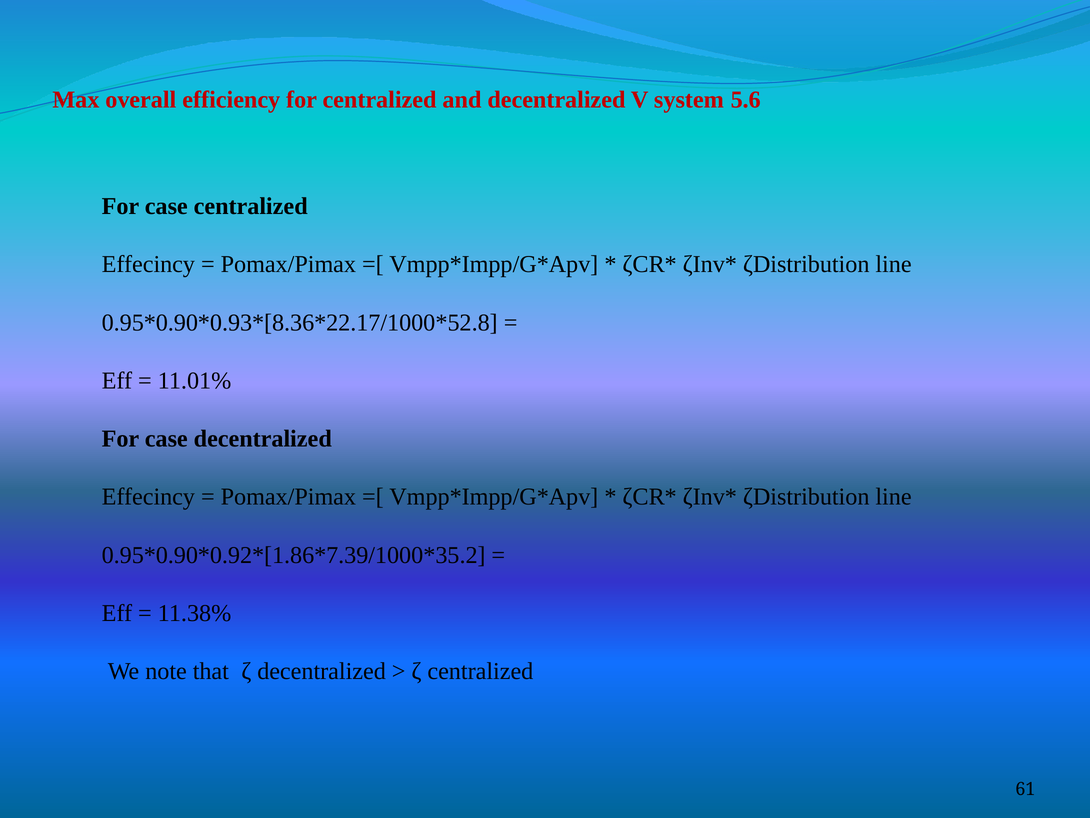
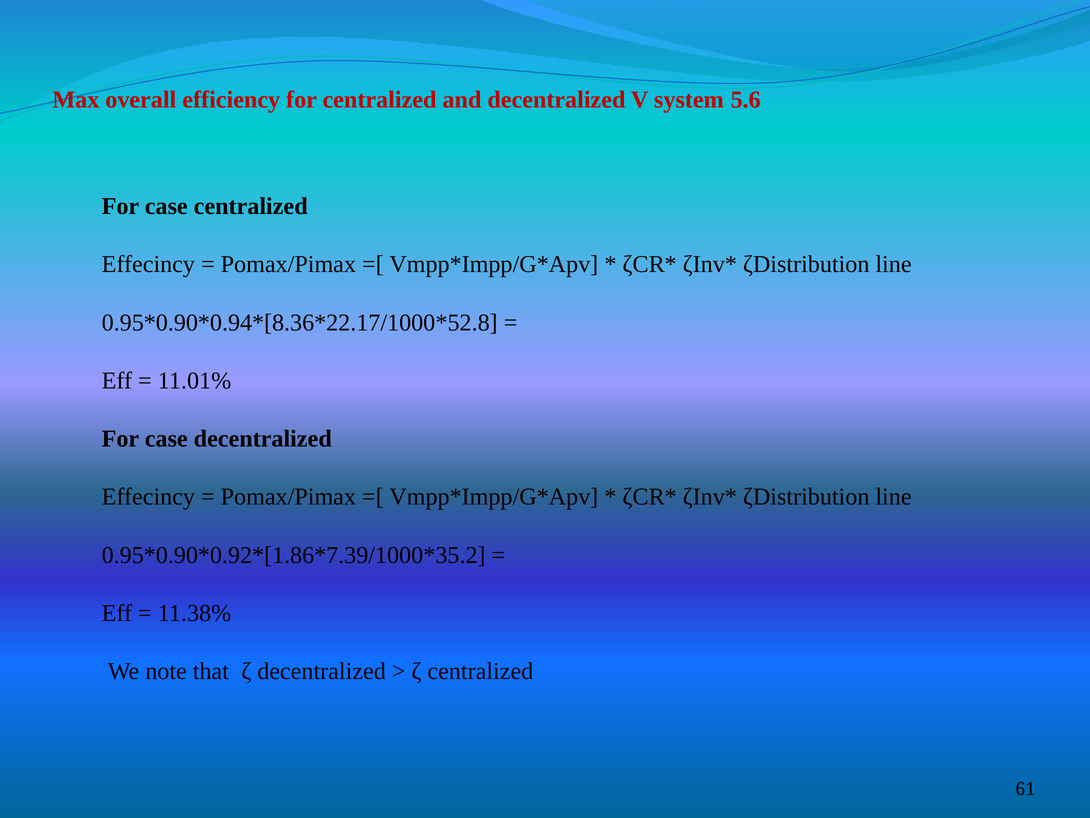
0.93: 0.93 -> 0.94 (231, 322)
